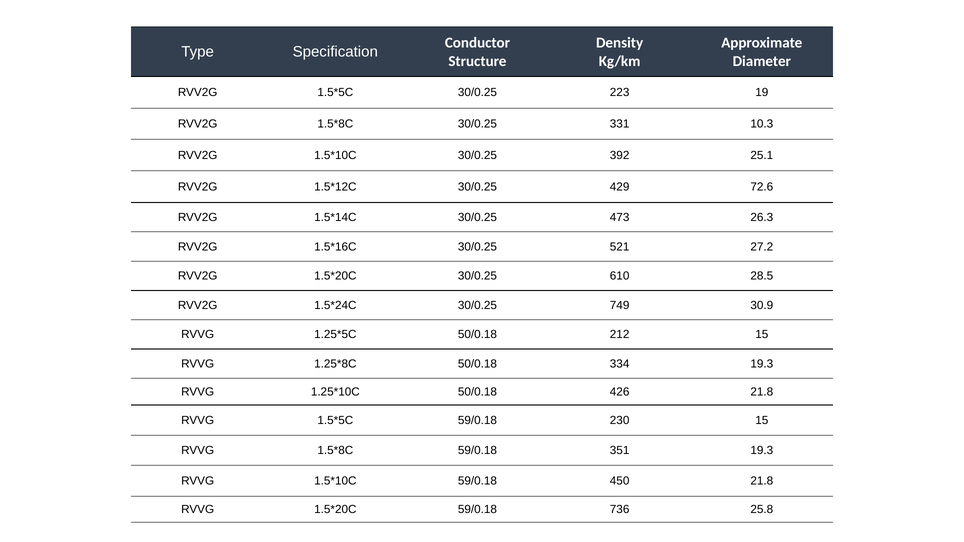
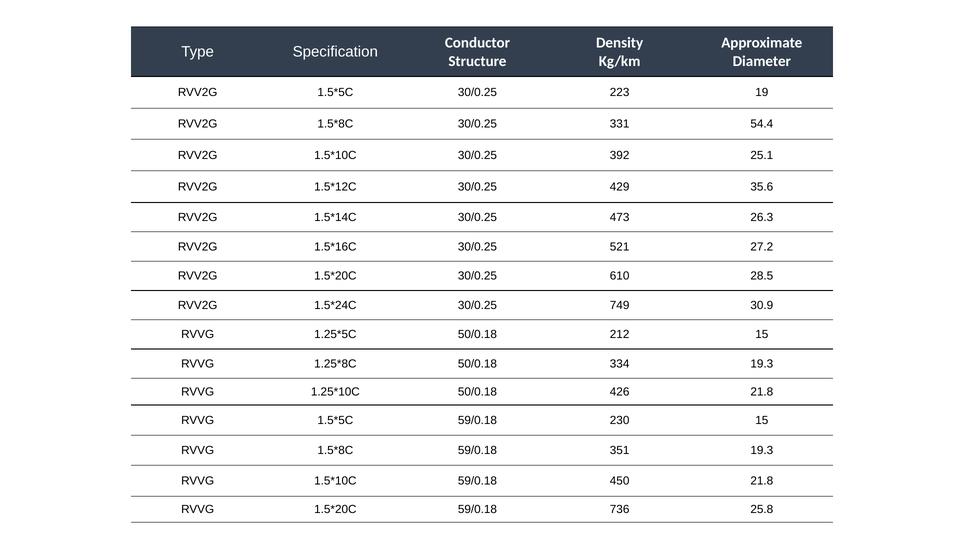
10.3: 10.3 -> 54.4 (762, 124)
72.6: 72.6 -> 35.6 (762, 187)
